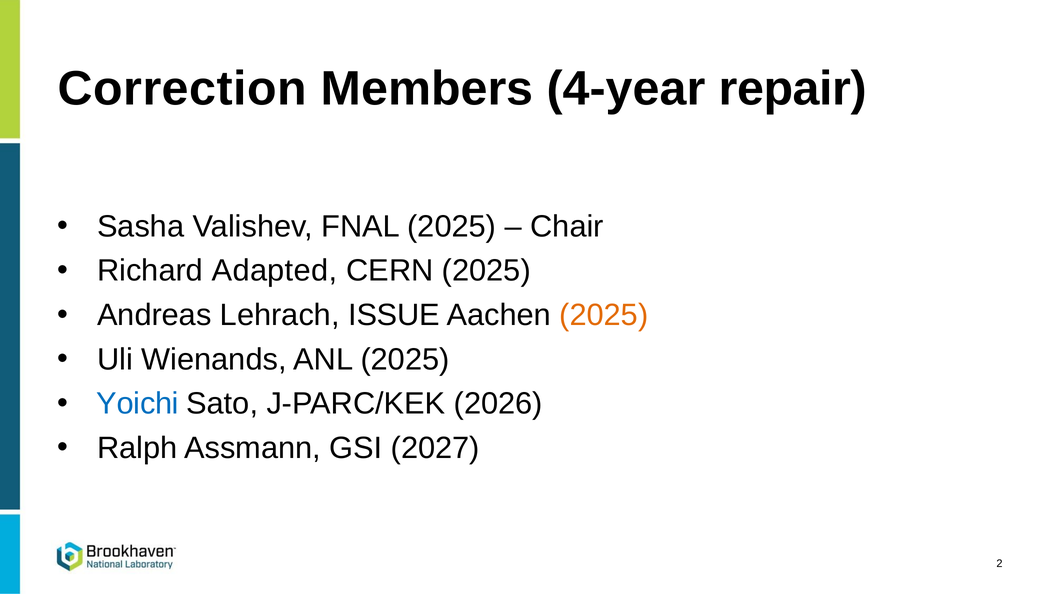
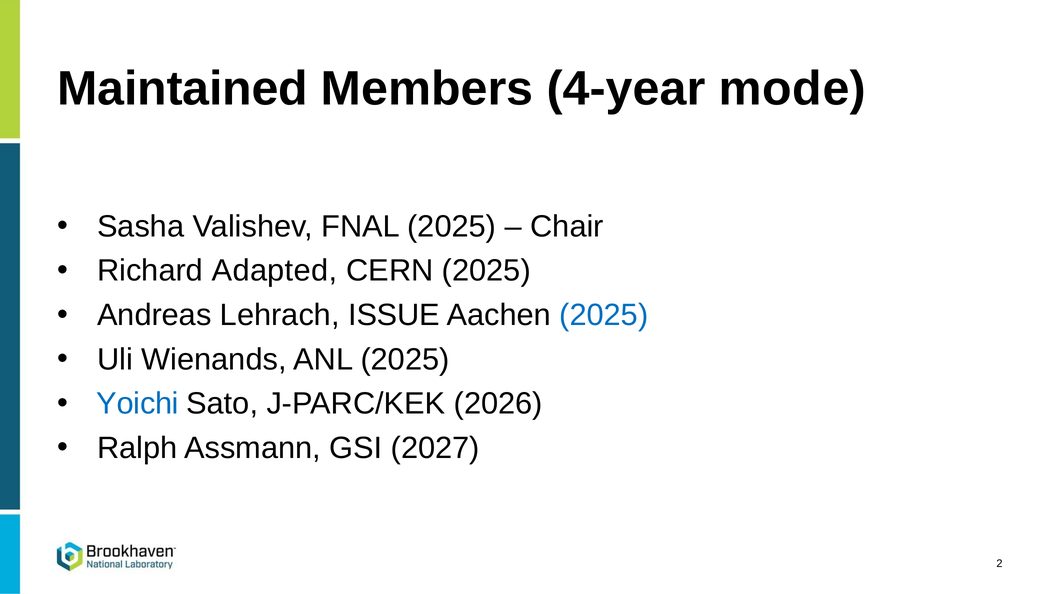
Correction: Correction -> Maintained (183, 89)
repair: repair -> mode (792, 89)
2025 colour: orange -> blue (604, 315)
